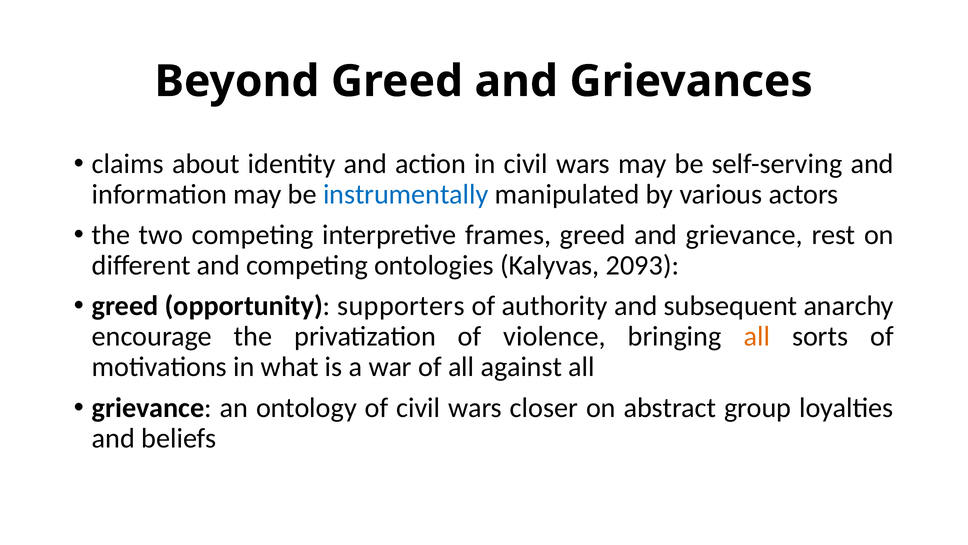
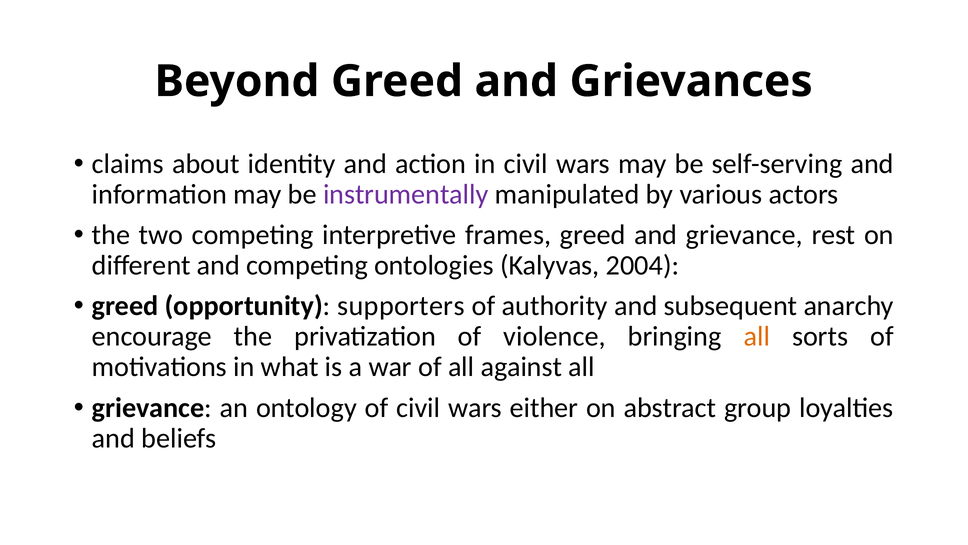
instrumentally colour: blue -> purple (406, 194)
2093: 2093 -> 2004 (643, 265)
closer: closer -> either (544, 407)
